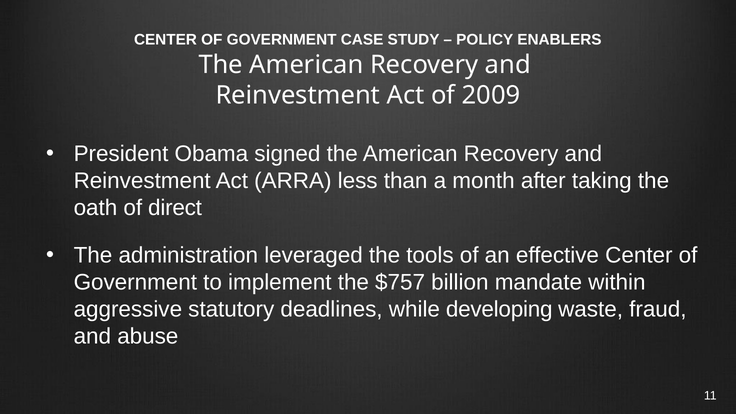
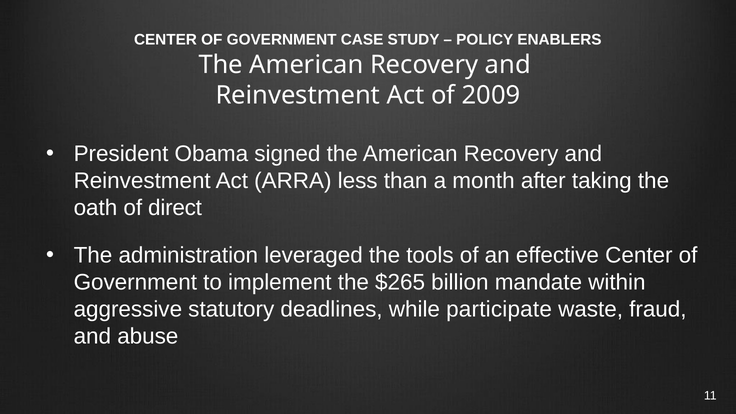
$757: $757 -> $265 (400, 282)
developing: developing -> participate (499, 309)
